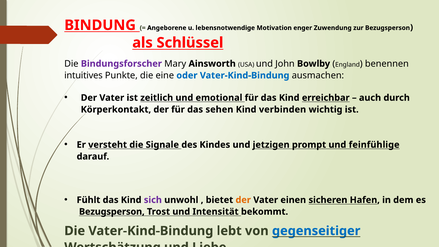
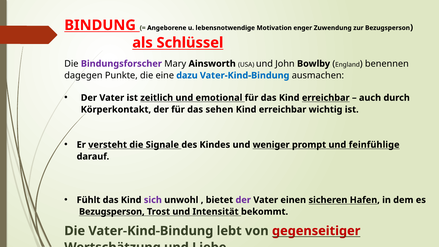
intuitives: intuitives -> dagegen (83, 75)
oder: oder -> dazu (187, 75)
verbinden: verbinden -> erreichbar (283, 109)
jetzigen: jetzigen -> weniger (271, 145)
der colour: orange -> purple (243, 200)
gegenseitiger colour: blue -> red (316, 231)
